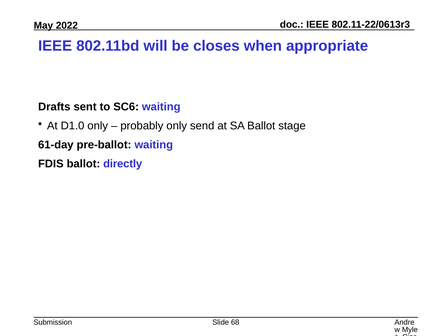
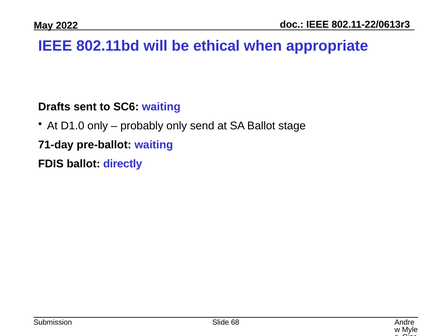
closes: closes -> ethical (216, 46)
61-day: 61-day -> 71-day (56, 145)
